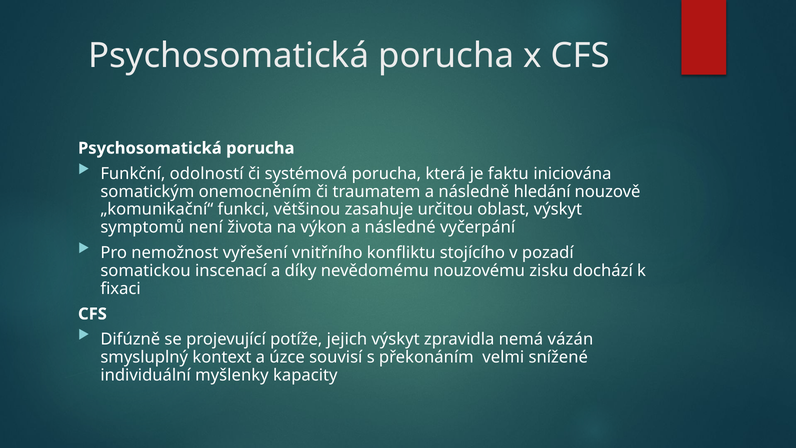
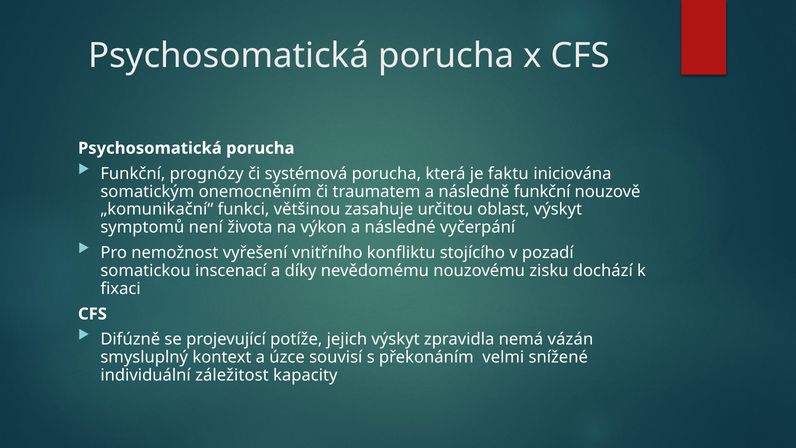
odolností: odolností -> prognózy (207, 174)
následně hledání: hledání -> funkční (542, 191)
myšlenky: myšlenky -> záležitost (232, 375)
